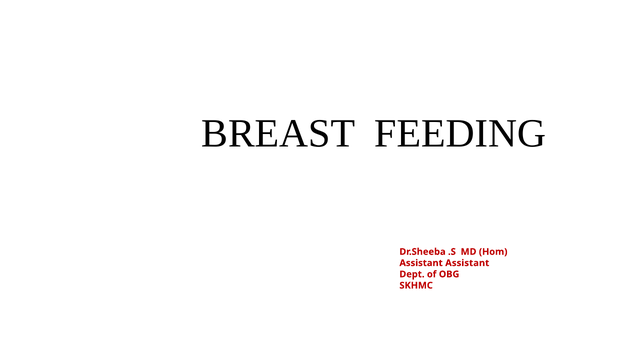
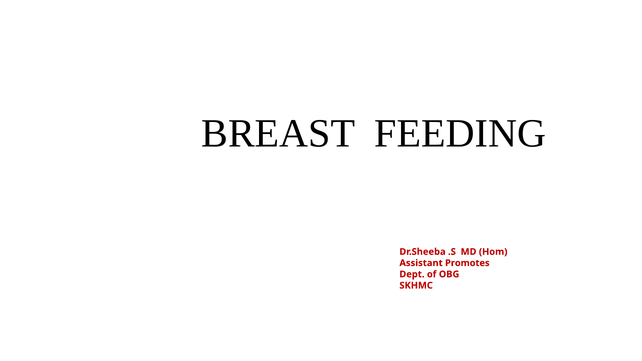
Assistant Assistant: Assistant -> Promotes (467, 263)
